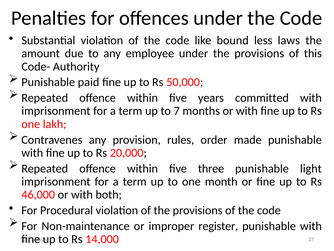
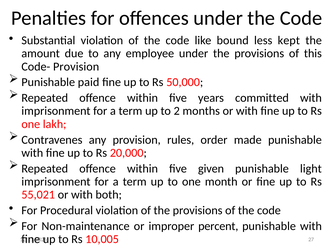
laws: laws -> kept (289, 40)
Code- Authority: Authority -> Provision (76, 66)
7: 7 -> 2 (177, 111)
three: three -> given (211, 168)
46,000: 46,000 -> 55,021 (38, 194)
register: register -> percent (218, 226)
14,000: 14,000 -> 10,005 (102, 239)
